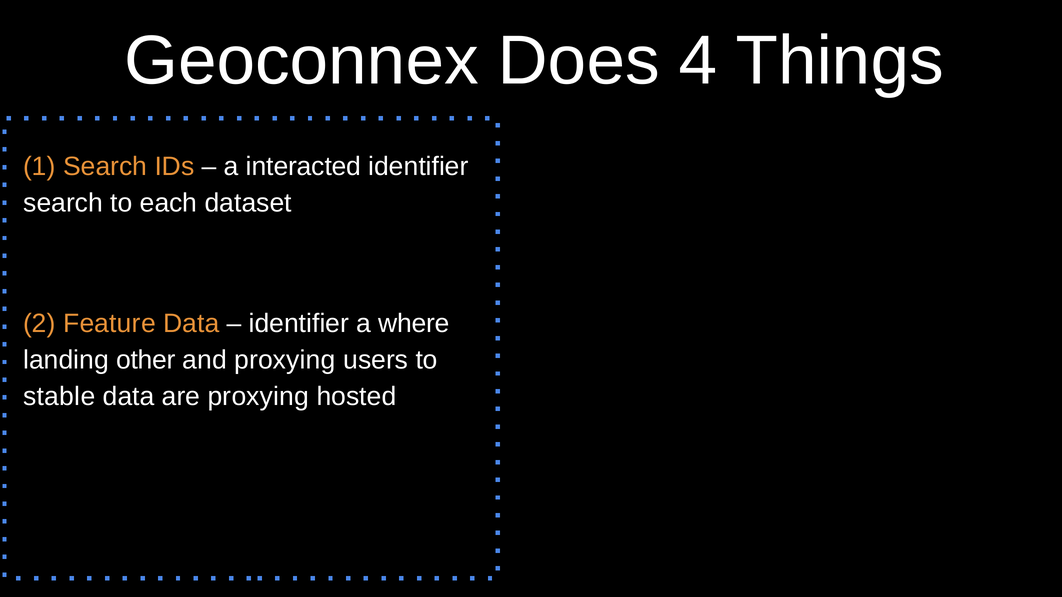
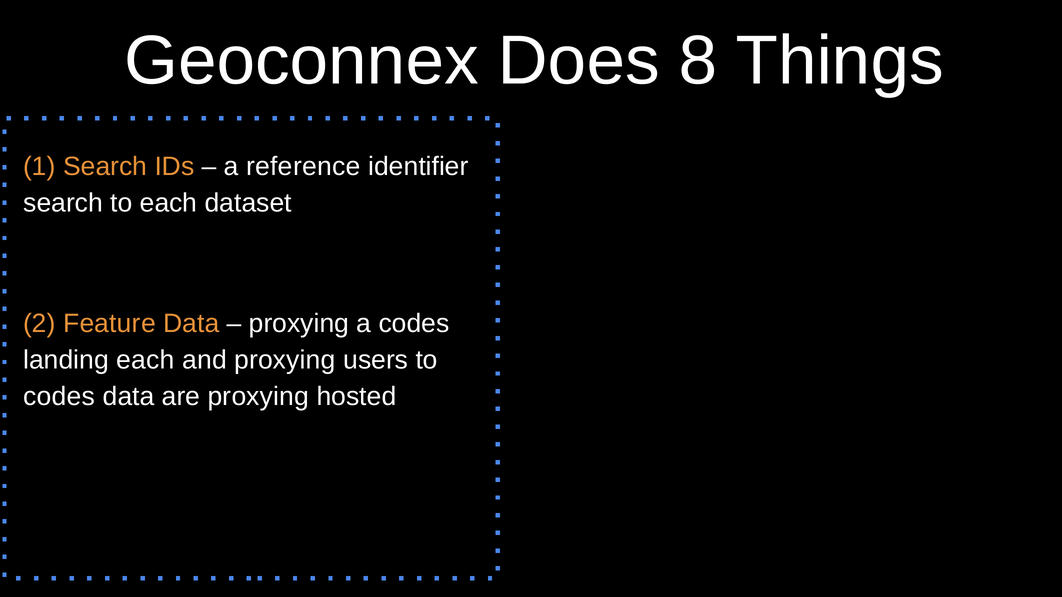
4: 4 -> 8 (698, 61)
interacted: interacted -> reference (303, 166)
identifier: identifier -> proxying (299, 324)
a where: where -> codes (414, 324)
other: other -> each (146, 360)
stable: stable -> codes (59, 397)
